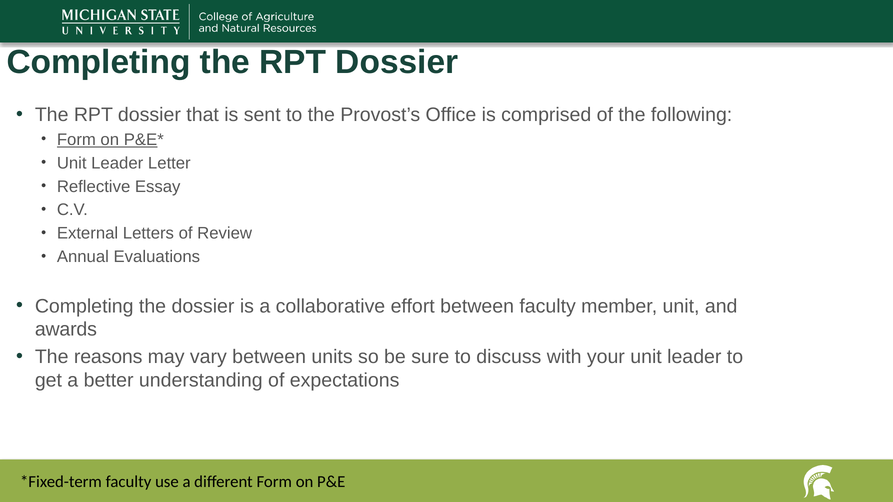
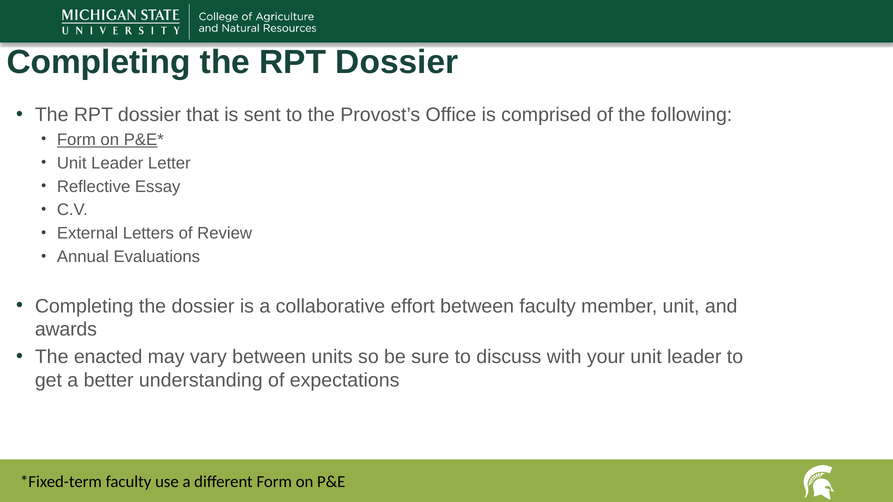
reasons: reasons -> enacted (108, 357)
